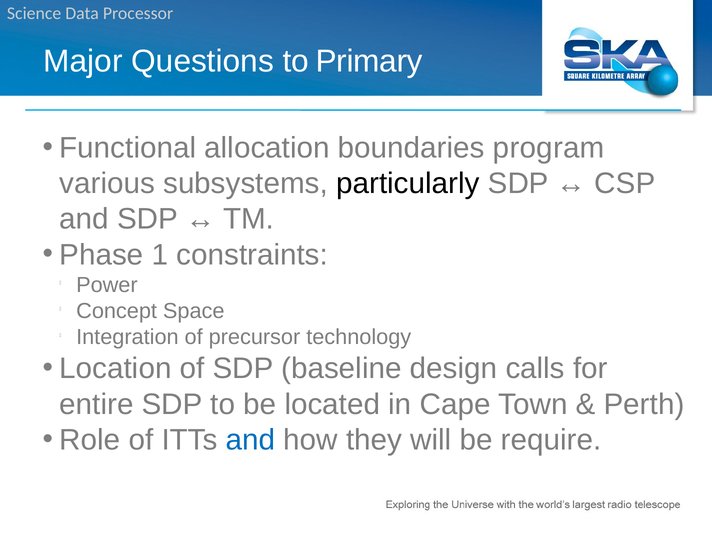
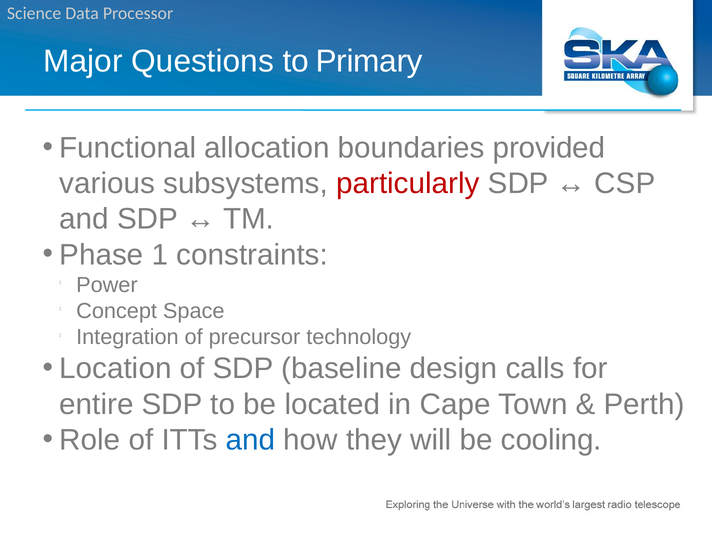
program: program -> provided (549, 148)
particularly colour: black -> red (408, 184)
require: require -> cooling (551, 440)
